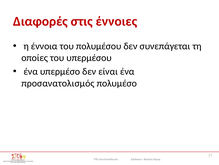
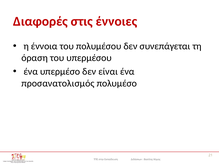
oπoίες: oπoίες -> όραση (35, 58)
